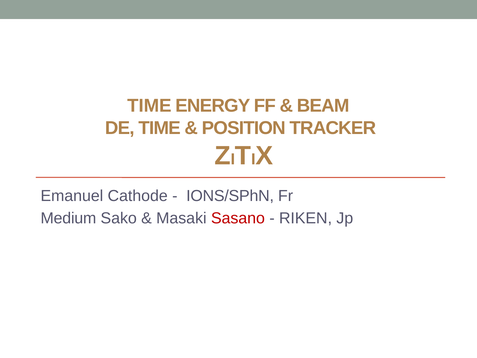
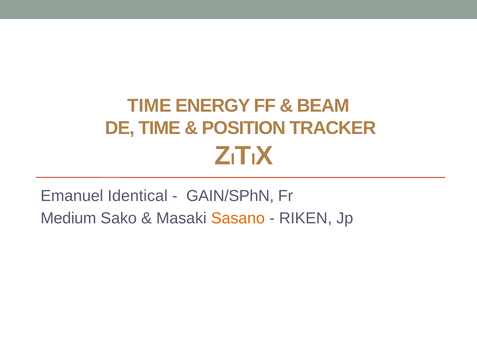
Cathode: Cathode -> Identical (138, 196)
IONS/SPhN: IONS/SPhN -> GAIN/SPhN (230, 196)
Sasano colour: red -> orange (238, 218)
